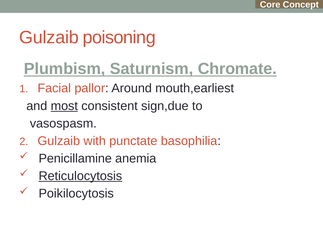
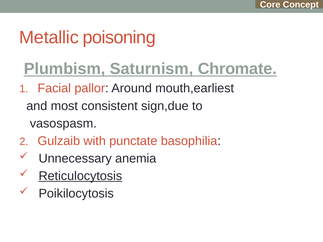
Gulzaib: Gulzaib -> Metallic (49, 38)
most underline: present -> none (64, 106)
Penicillamine: Penicillamine -> Unnecessary (75, 159)
